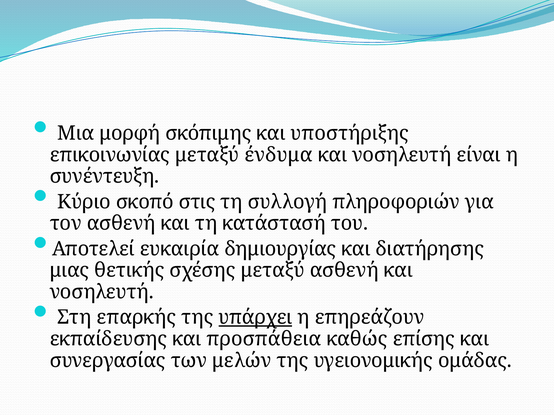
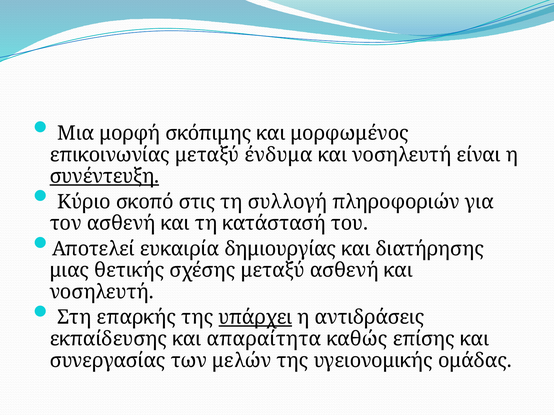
υποστήριξης: υποστήριξης -> μορφωμένος (350, 133)
συνέντευξη underline: none -> present (105, 177)
επηρεάζουν: επηρεάζουν -> αντιδράσεις (370, 318)
προσπάθεια: προσπάθεια -> απαραίτητα (264, 339)
